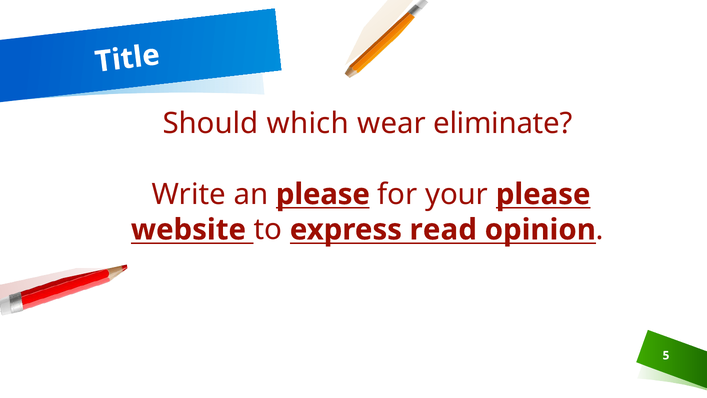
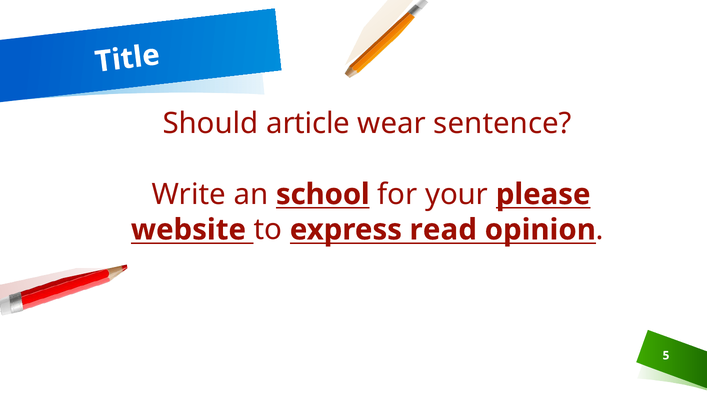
which: which -> article (308, 124)
eliminate: eliminate -> sentence (503, 124)
an please: please -> school (323, 194)
